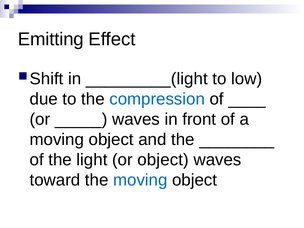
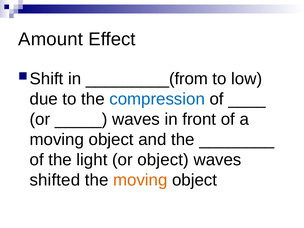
Emitting: Emitting -> Amount (51, 39)
_________(light: _________(light -> _________(from (147, 79)
toward: toward -> shifted (55, 180)
moving colour: blue -> orange (140, 180)
